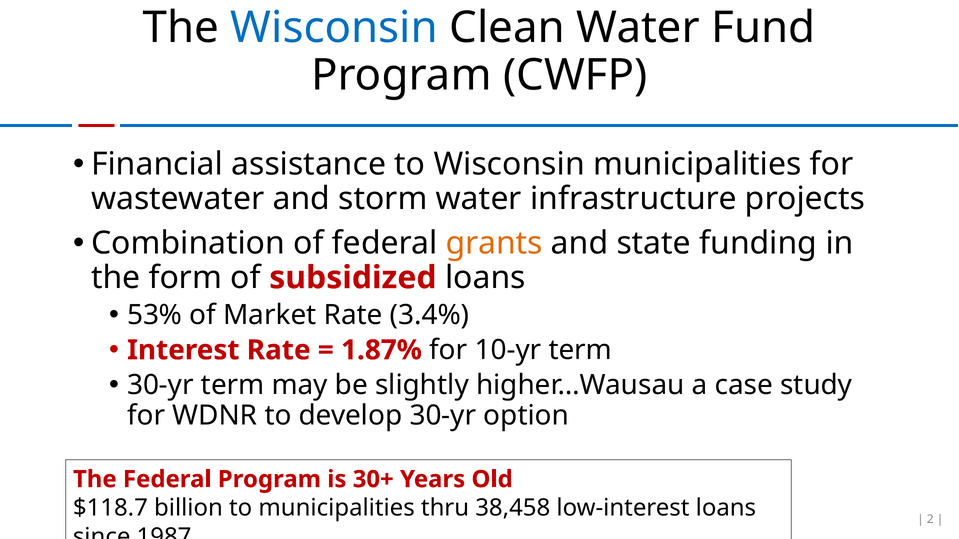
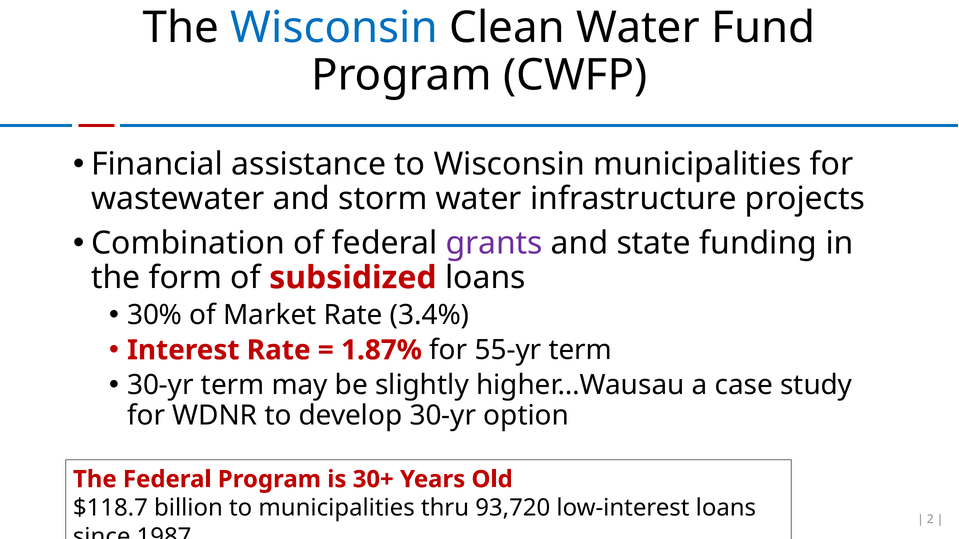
grants colour: orange -> purple (494, 243)
53%: 53% -> 30% (155, 315)
10-yr: 10-yr -> 55-yr (508, 350)
38,458: 38,458 -> 93,720 (513, 508)
